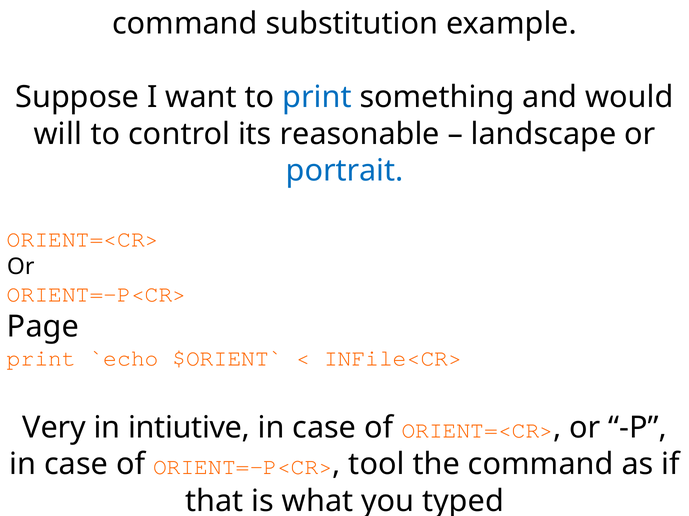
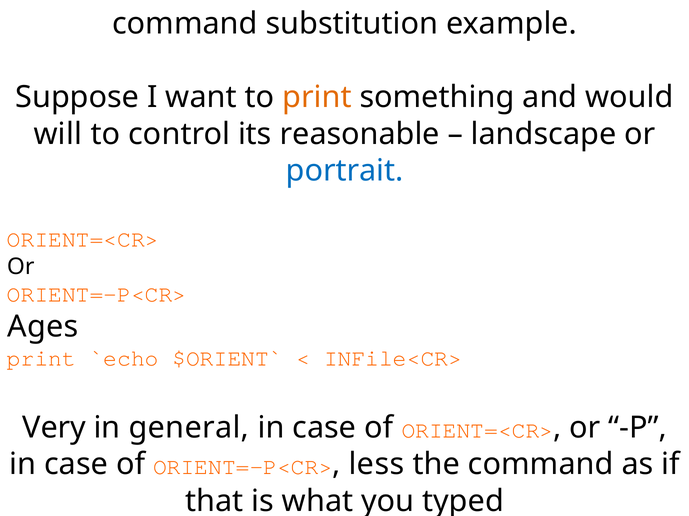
print colour: blue -> orange (317, 97)
Page: Page -> Ages (43, 327)
intiutive: intiutive -> general (189, 428)
tool: tool -> less (376, 465)
